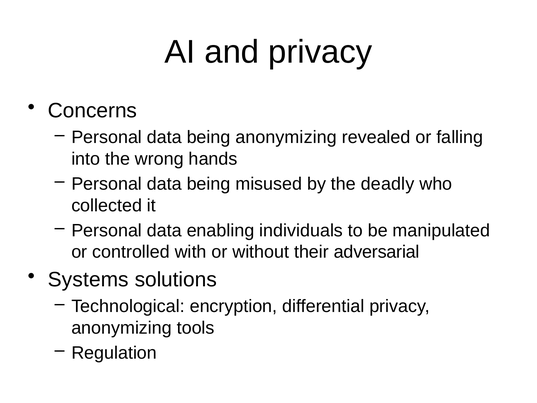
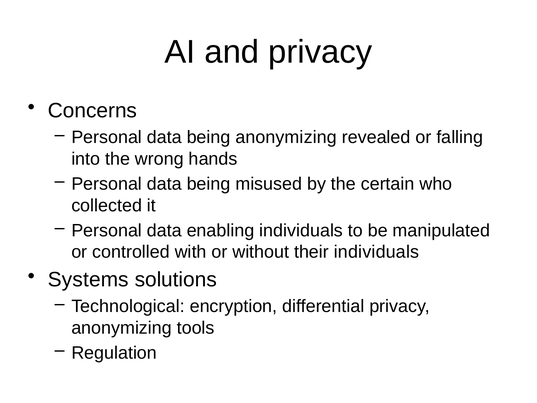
deadly: deadly -> certain (388, 184)
their adversarial: adversarial -> individuals (376, 252)
